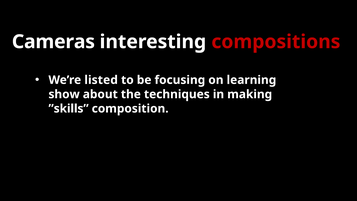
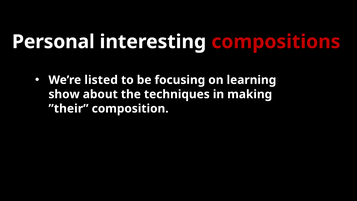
Cameras: Cameras -> Personal (53, 42)
”skills: ”skills -> ”their (68, 108)
